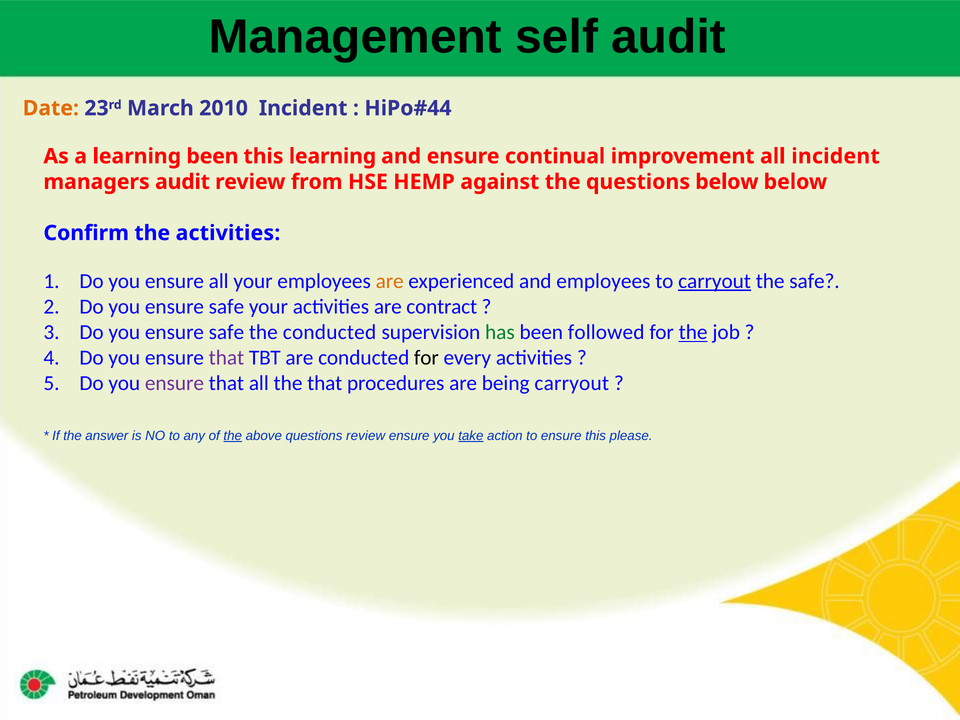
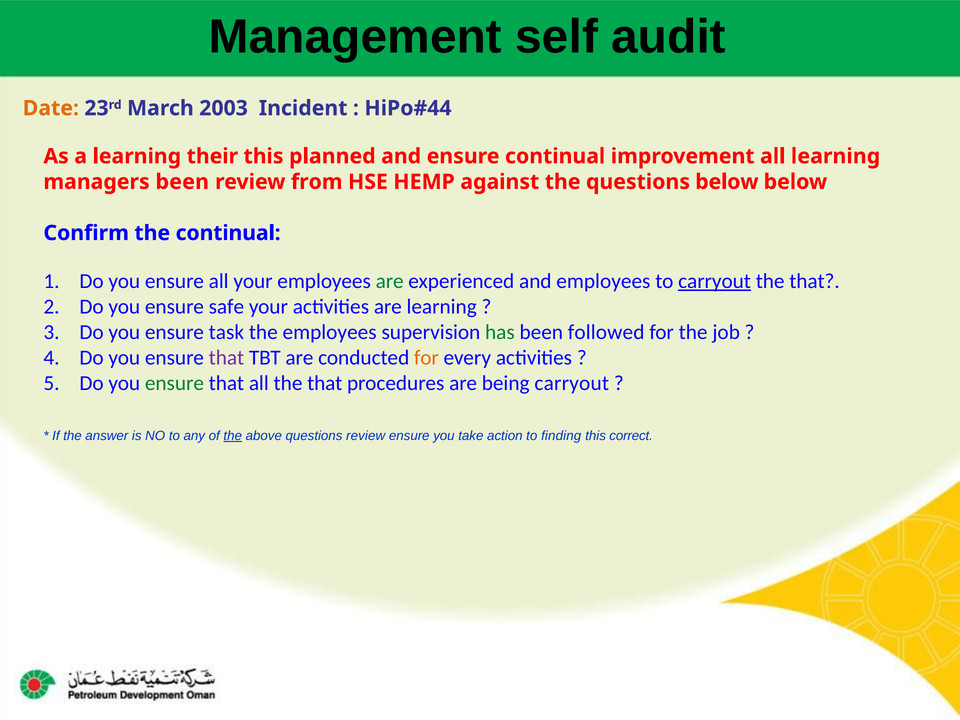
2010: 2010 -> 2003 (224, 108)
learning been: been -> their (212, 156)
this learning: learning -> planned (332, 156)
all incident: incident -> learning (836, 156)
managers audit: audit -> been (182, 182)
the activities: activities -> continual (228, 233)
are colour: orange -> green (390, 281)
safe: safe -> that (814, 281)
are contract: contract -> learning (442, 307)
safe: safe -> task (226, 332)
the conducted: conducted -> employees (330, 332)
the underline: present -> none (693, 332)
for colour: black -> orange (426, 358)
ensure colour: purple -> green (174, 383)
take underline: present -> none (471, 436)
to ensure: ensure -> finding (561, 436)
please: please -> correct (631, 436)
